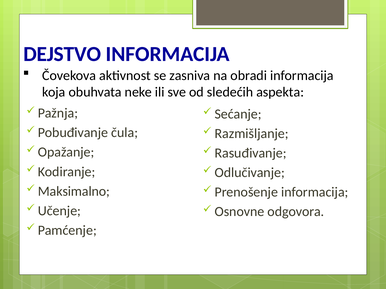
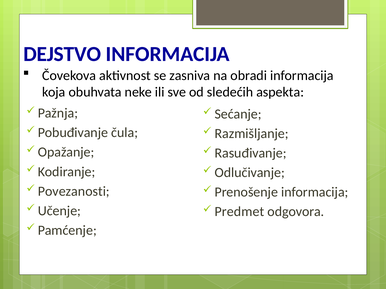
Maksimalno: Maksimalno -> Povezanosti (74, 192)
Osnovne: Osnovne -> Predmet (239, 212)
